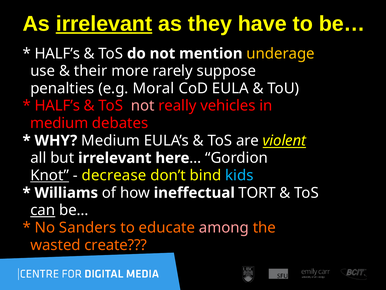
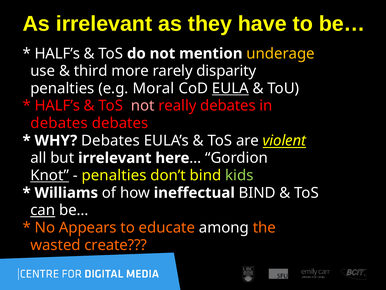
irrelevant underline: present -> none (104, 24)
their: their -> third (91, 71)
suppose: suppose -> disparity (226, 71)
EULA underline: none -> present (230, 88)
really vehicles: vehicles -> debates (228, 106)
medium: medium -> debates (59, 123)
WHY Medium: Medium -> Debates (111, 140)
decrease: decrease -> penalties (114, 175)
kids colour: light blue -> light green (239, 175)
ineffectual TORT: TORT -> BIND (257, 193)
Sanders: Sanders -> Appears (88, 227)
among colour: pink -> white (224, 227)
